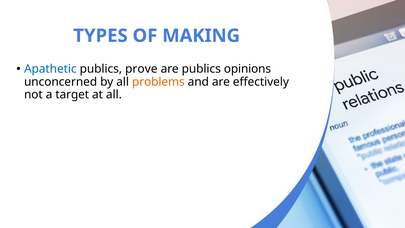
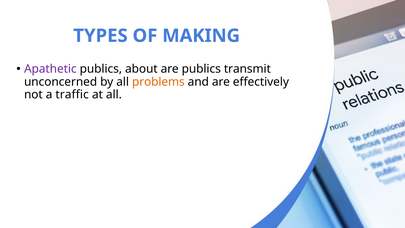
Apathetic colour: blue -> purple (50, 69)
prove: prove -> about (141, 69)
opinions: opinions -> transmit (247, 69)
target: target -> traffic (72, 95)
